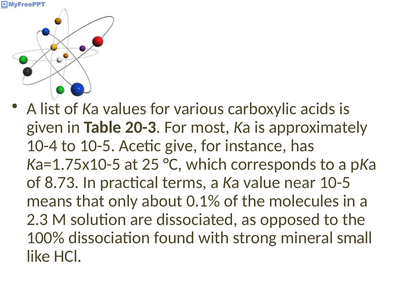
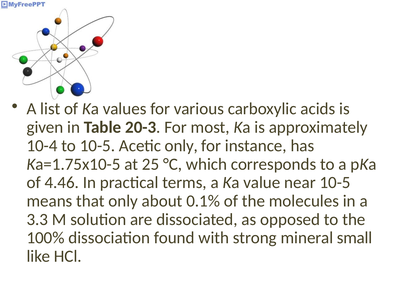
Acetic give: give -> only (181, 146)
8.73: 8.73 -> 4.46 (62, 183)
2.3: 2.3 -> 3.3 (37, 219)
